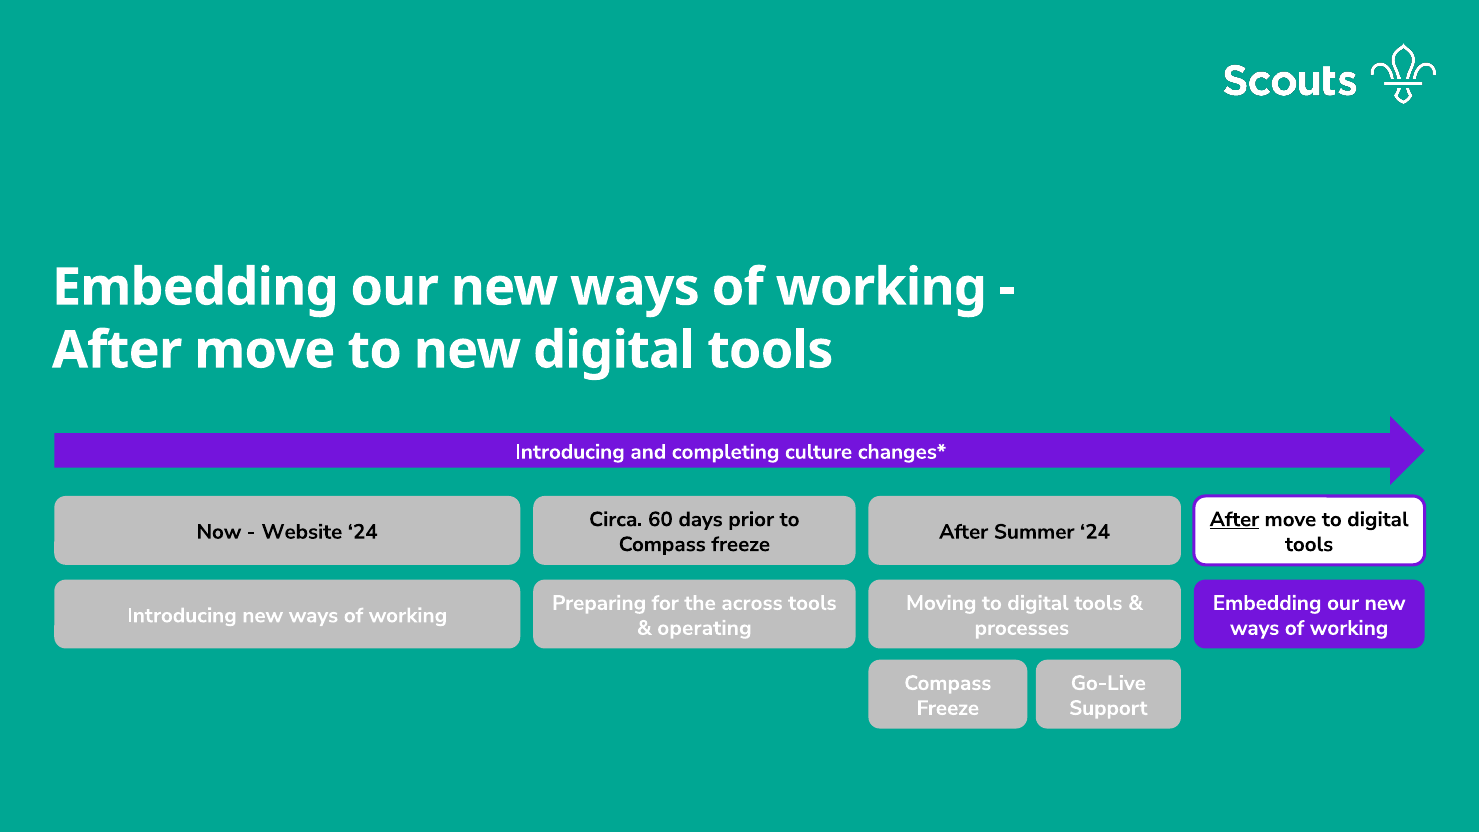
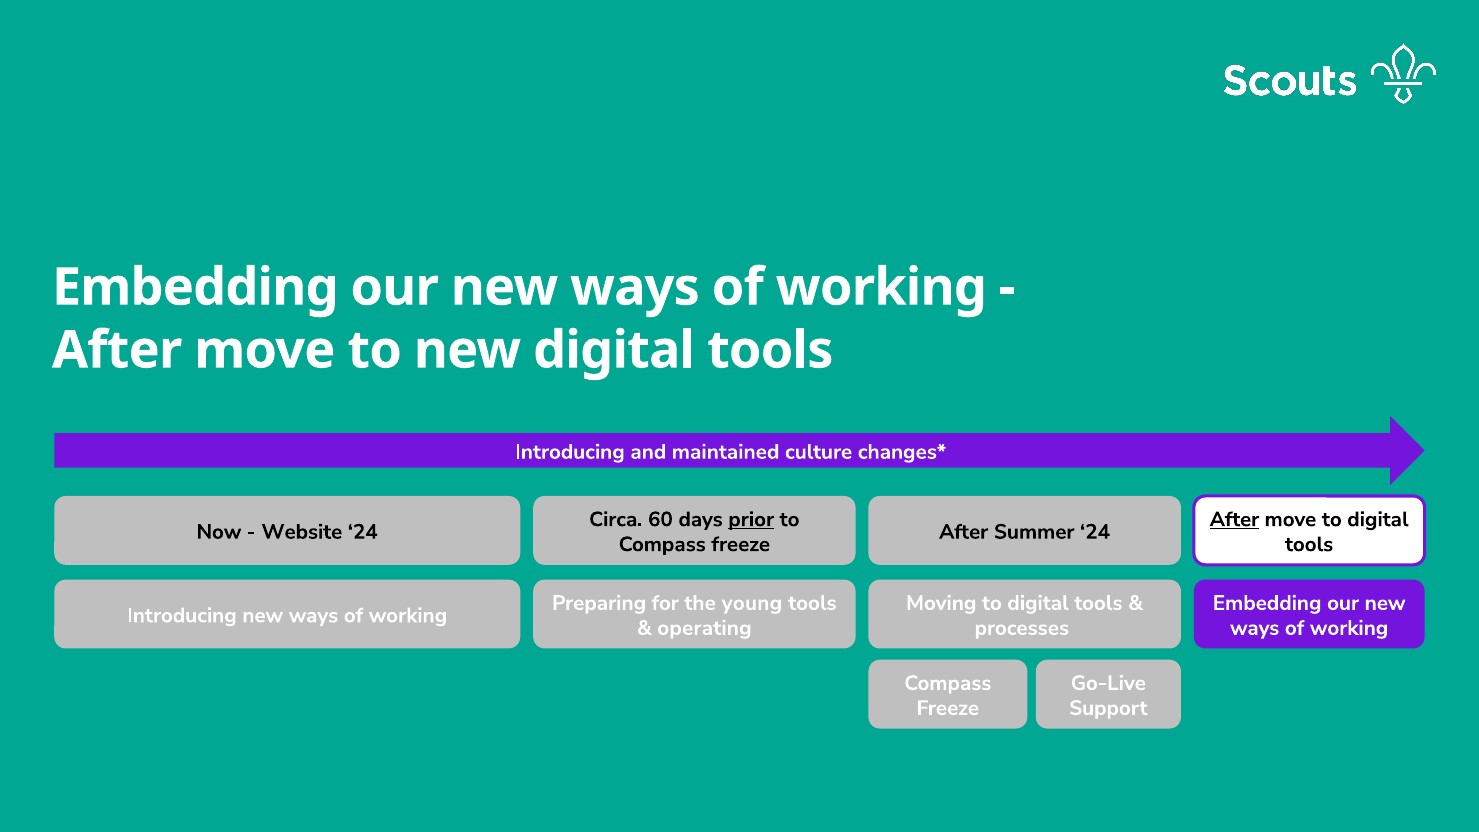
completing: completing -> maintained (726, 452)
prior underline: none -> present (751, 519)
across: across -> young (752, 603)
